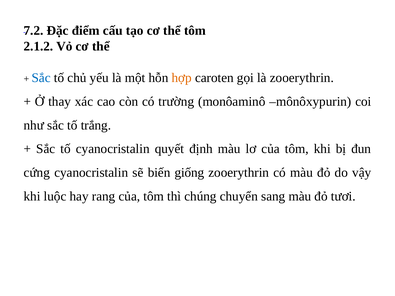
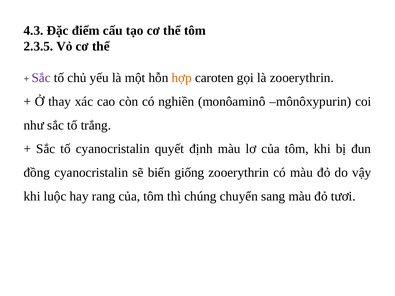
7.2: 7.2 -> 4.3 (34, 31)
2.1.2: 2.1.2 -> 2.3.5 (38, 46)
Sắc colour: blue -> purple (41, 78)
trường: trường -> nghiền (176, 102)
cứng: cứng -> đồng (37, 173)
